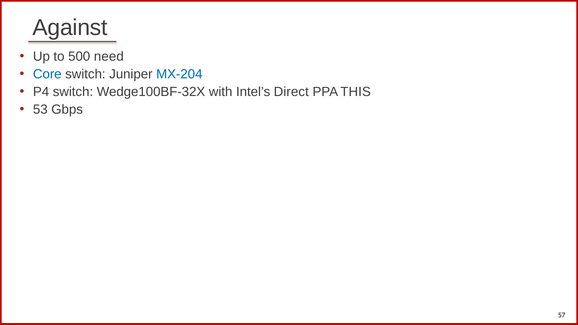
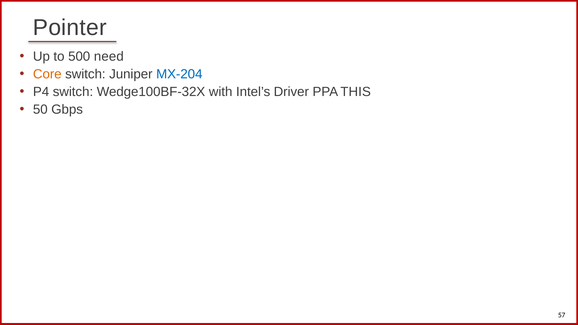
Against: Against -> Pointer (70, 28)
Core colour: blue -> orange (47, 74)
Direct: Direct -> Driver (291, 92)
53: 53 -> 50 (40, 109)
